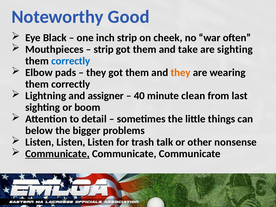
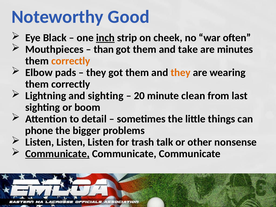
inch underline: none -> present (105, 38)
strip: strip -> than (104, 49)
are sighting: sighting -> minutes (235, 49)
correctly colour: blue -> orange (71, 61)
and assigner: assigner -> sighting (106, 96)
40: 40 -> 20 (139, 96)
below: below -> phone (39, 131)
